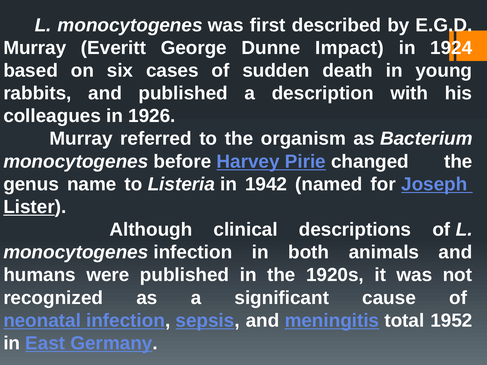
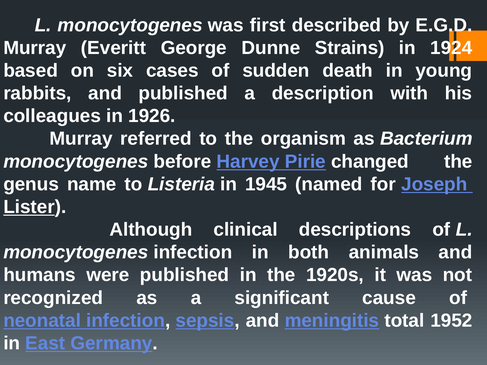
Impact: Impact -> Strains (350, 48)
1942: 1942 -> 1945 (266, 184)
